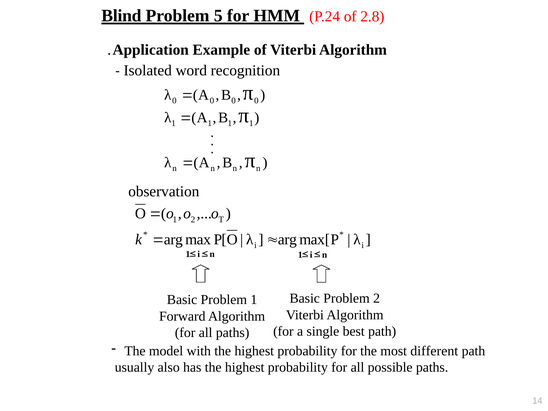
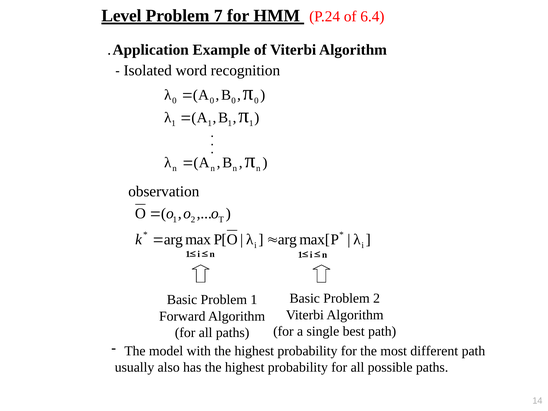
Blind: Blind -> Level (121, 16)
5: 5 -> 7 (218, 16)
2.8: 2.8 -> 6.4 (372, 16)
